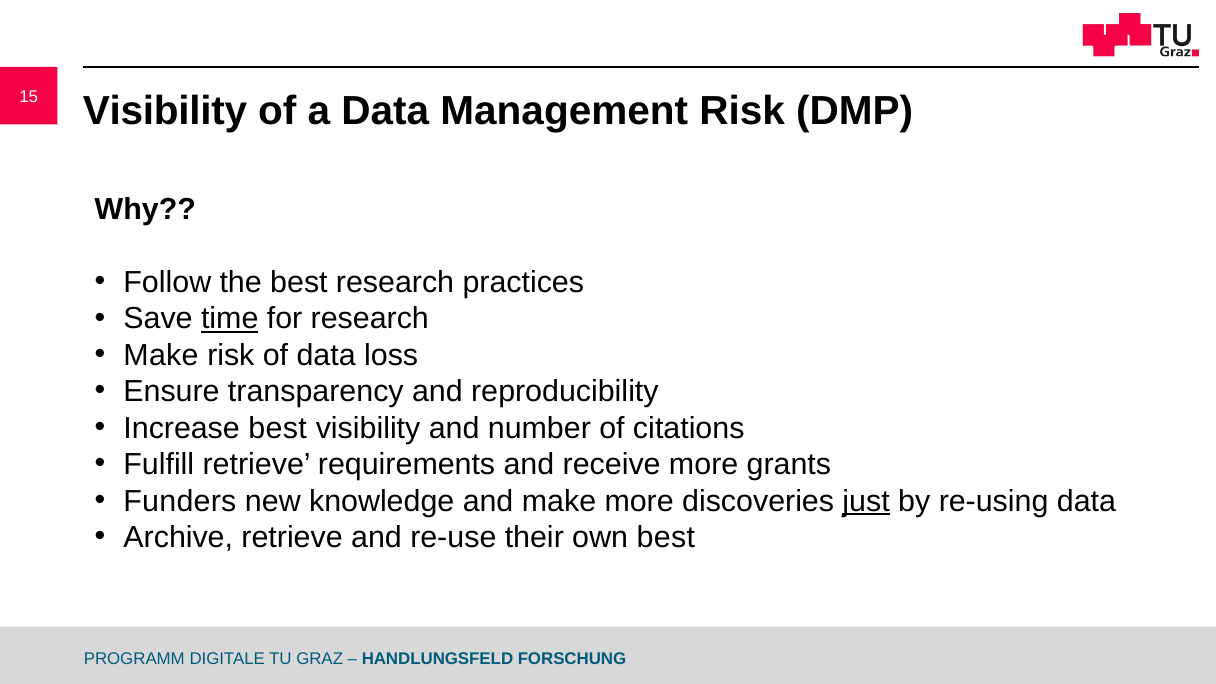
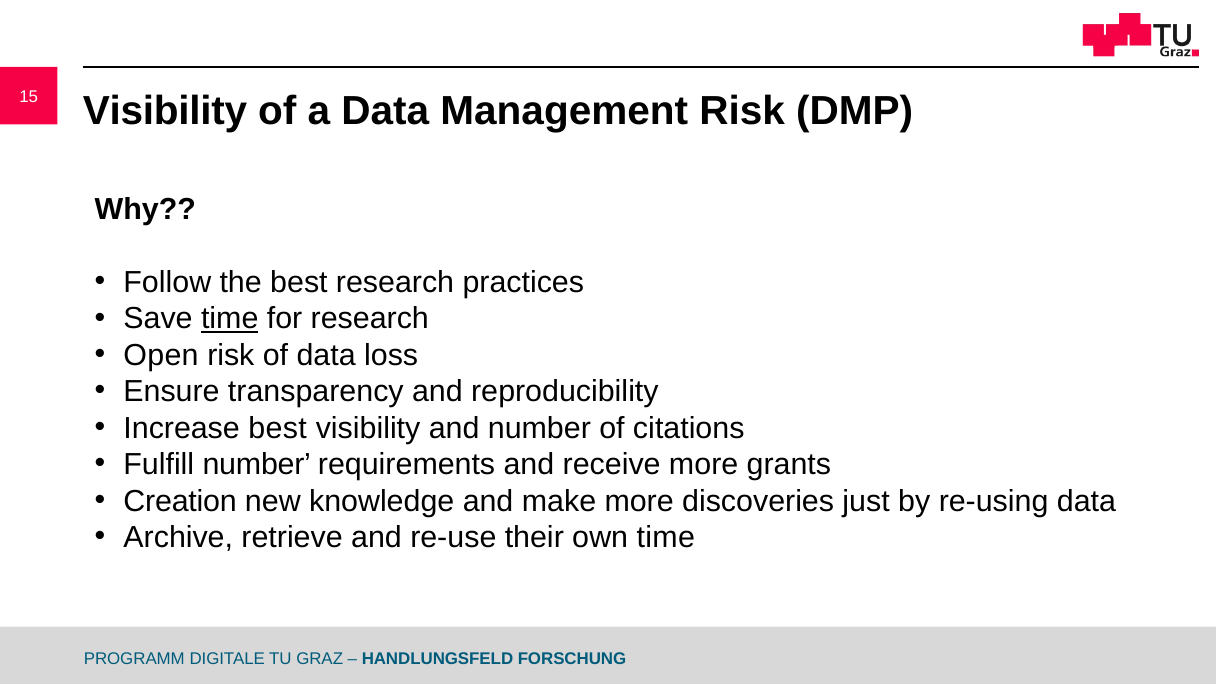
Make: Make -> Open (161, 355)
Fulfill retrieve: retrieve -> number (257, 465)
Funders: Funders -> Creation (180, 501)
just underline: present -> none (866, 501)
own best: best -> time (666, 538)
